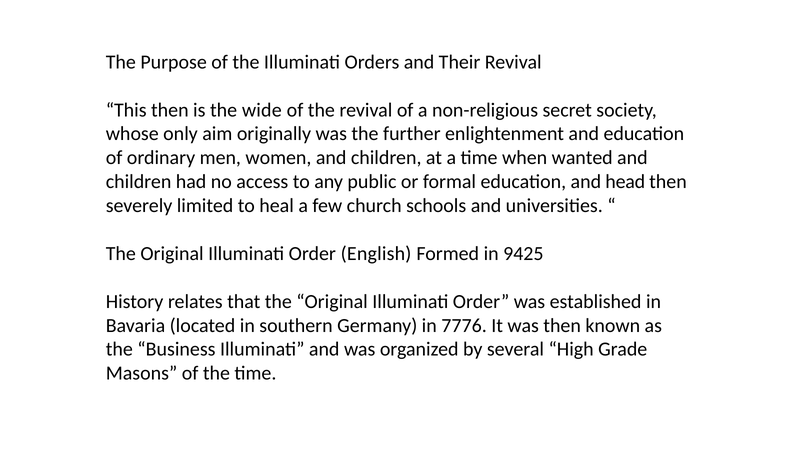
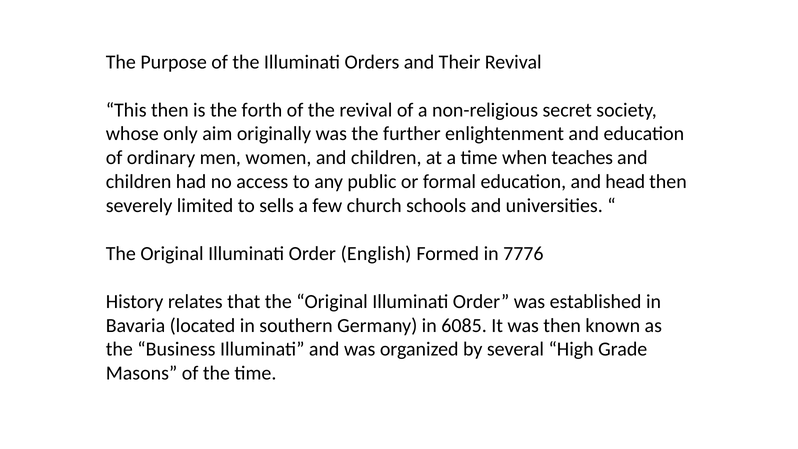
wide: wide -> forth (262, 110)
wanted: wanted -> teaches (582, 158)
heal: heal -> sells (277, 206)
9425: 9425 -> 7776 (523, 254)
7776: 7776 -> 6085 (464, 325)
